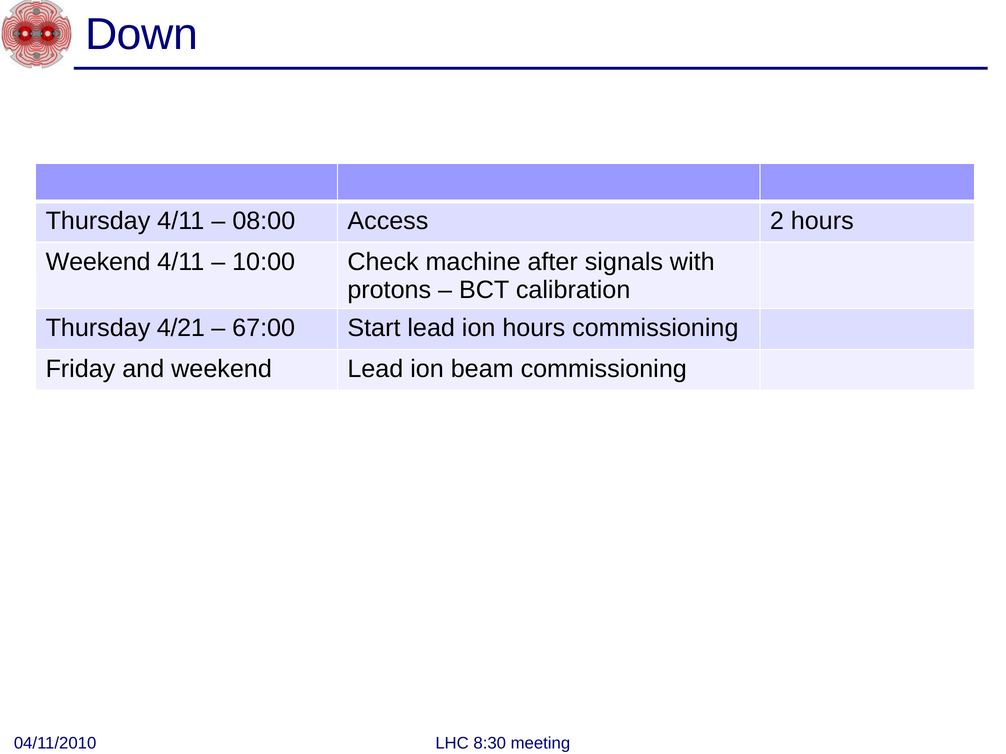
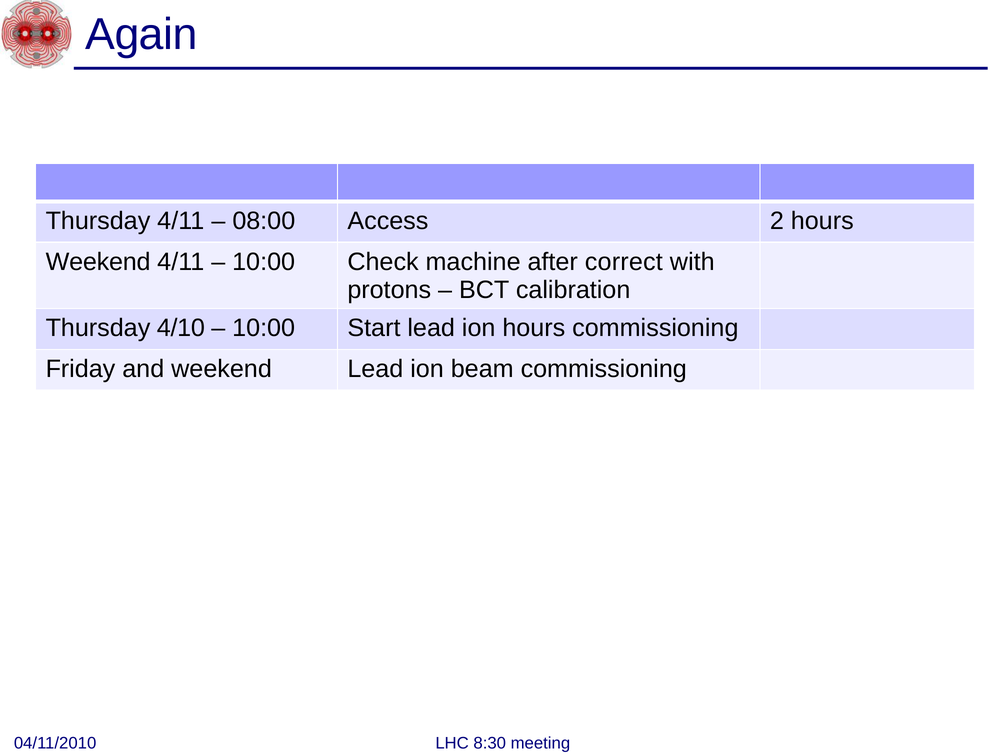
Down: Down -> Again (141, 35)
signals: signals -> correct (624, 262)
4/21: 4/21 -> 4/10 (181, 328)
67:00: 67:00 -> 10:00 (264, 328)
